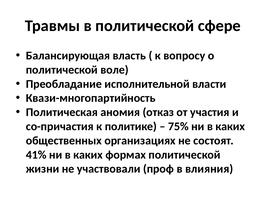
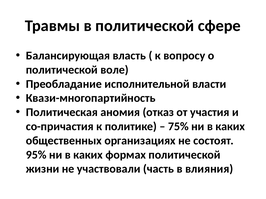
41%: 41% -> 95% (36, 155)
проф: проф -> часть (159, 169)
